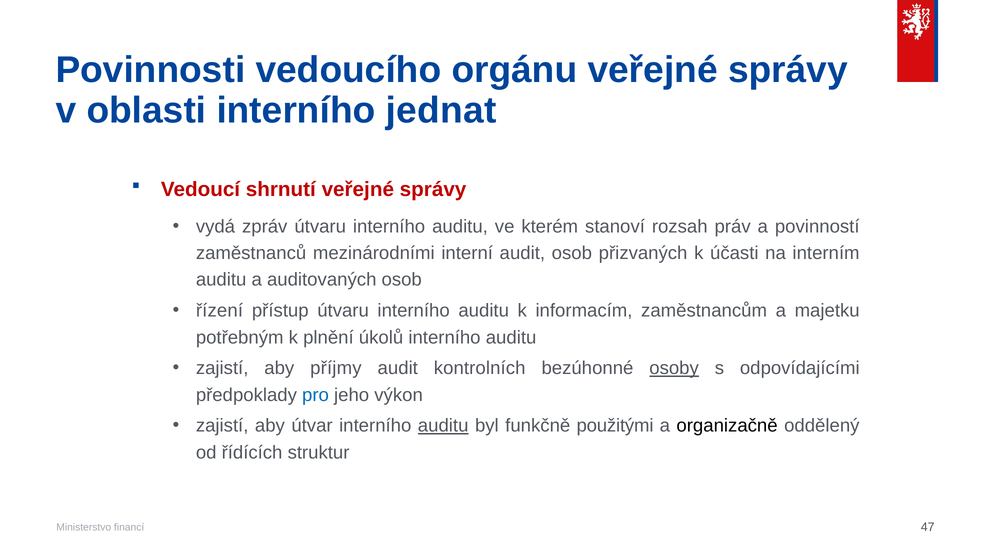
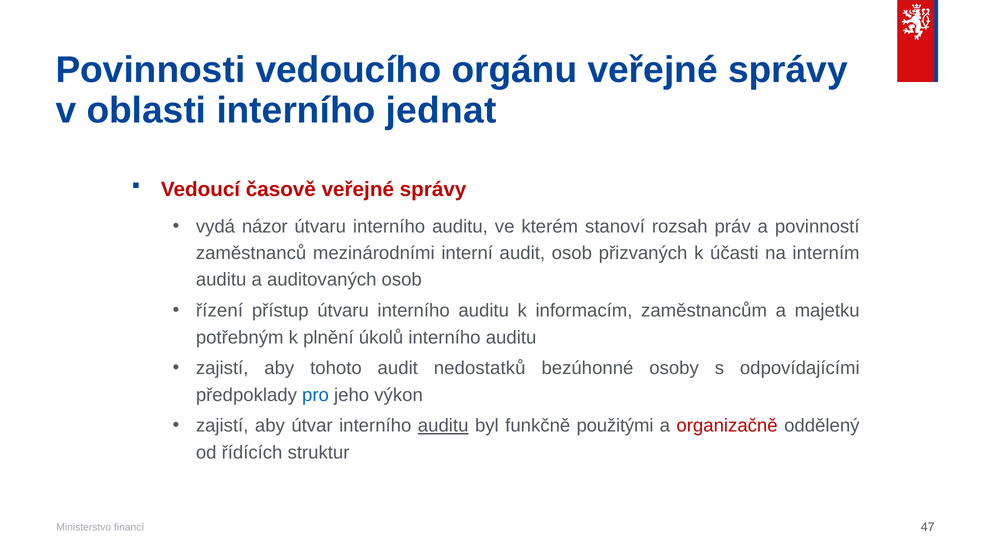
shrnutí: shrnutí -> časově (281, 189)
zpráv: zpráv -> názor (265, 227)
příjmy: příjmy -> tohoto (336, 369)
kontrolních: kontrolních -> nedostatků (480, 369)
osoby underline: present -> none (674, 369)
organizačně colour: black -> red (727, 426)
